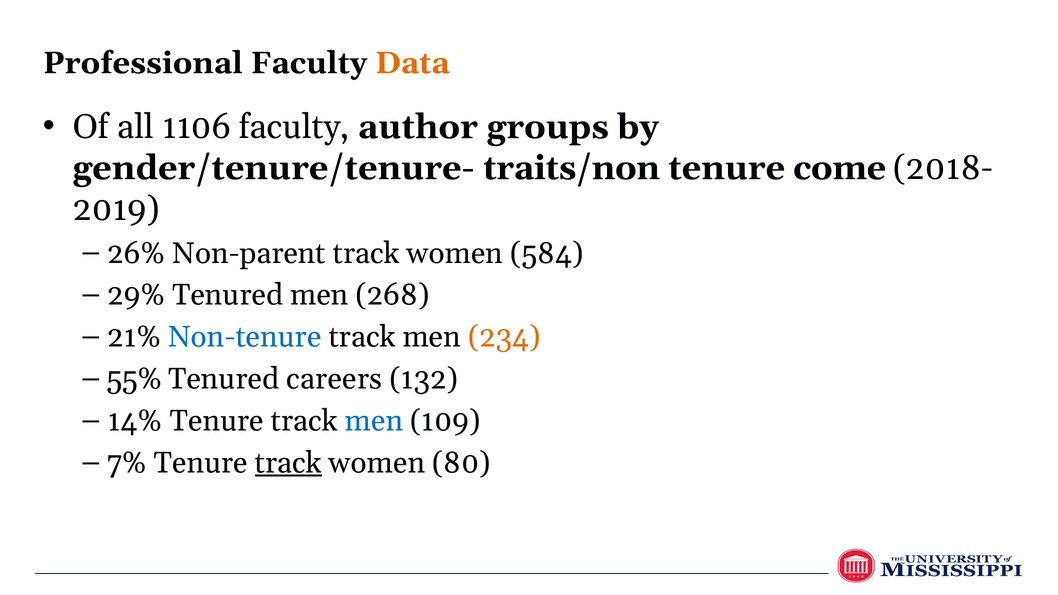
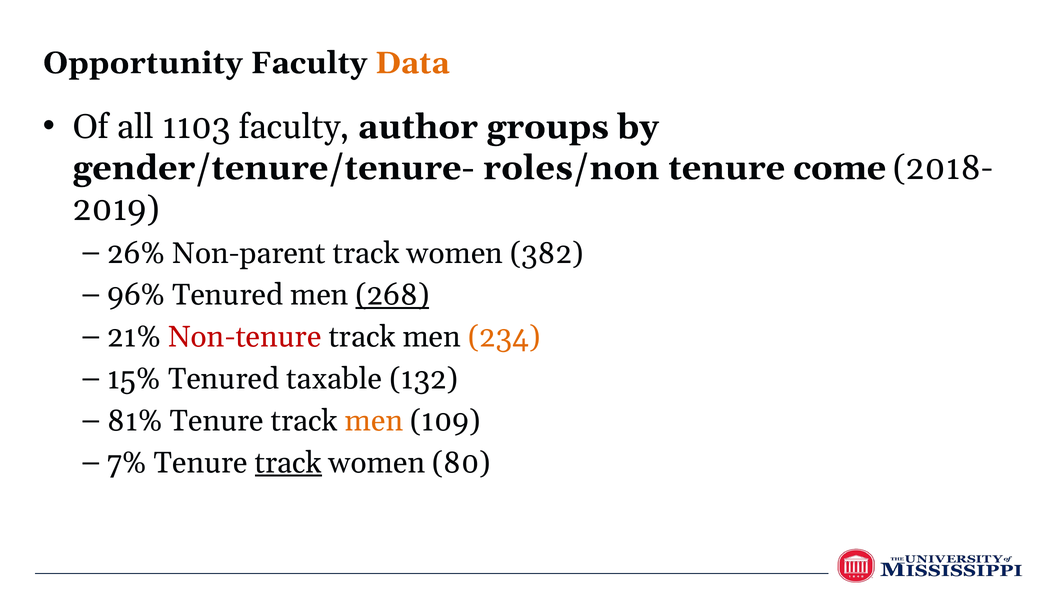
Professional: Professional -> Opportunity (143, 63)
1106: 1106 -> 1103 (196, 127)
traits/non: traits/non -> roles/non (571, 168)
584: 584 -> 382 (547, 253)
29%: 29% -> 96% (136, 295)
268 underline: none -> present (392, 295)
Non-tenure colour: blue -> red (245, 337)
55%: 55% -> 15% (134, 379)
careers: careers -> taxable (334, 379)
14%: 14% -> 81% (135, 421)
men colour: blue -> orange (374, 421)
